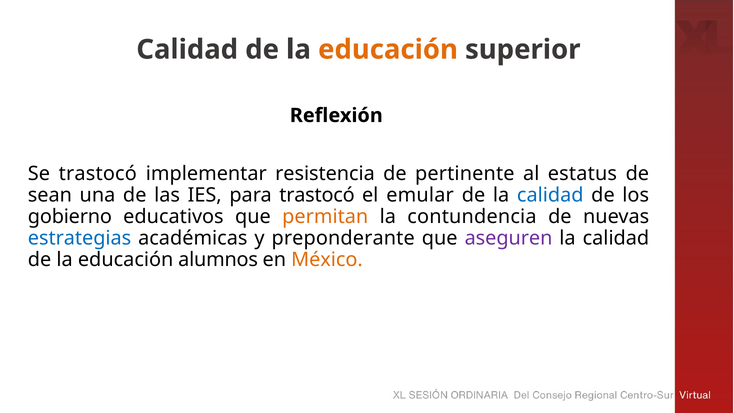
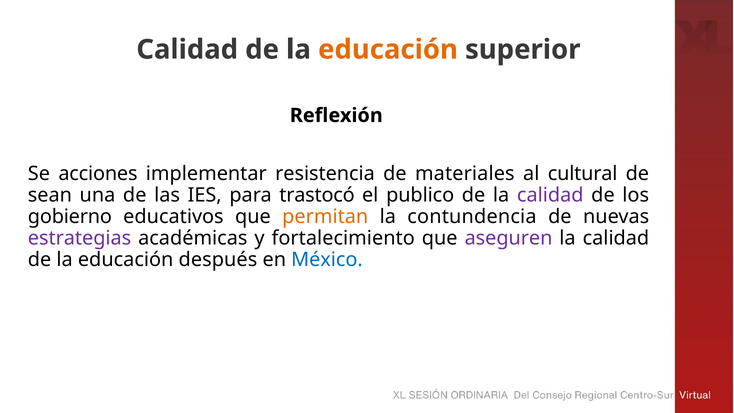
Se trastocó: trastocó -> acciones (98, 174)
pertinente: pertinente -> materiales (465, 174)
estatus: estatus -> cultural (583, 174)
emular: emular -> publico (420, 195)
calidad colour: blue -> purple (550, 195)
estrategias colour: blue -> purple (80, 238)
preponderante: preponderante -> fortalecimiento (343, 238)
alumnos: alumnos -> después (218, 260)
México colour: orange -> blue (327, 260)
